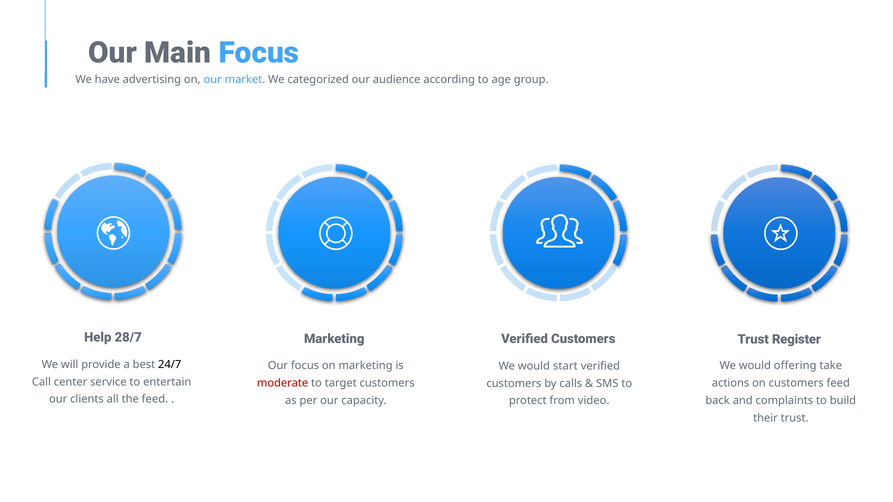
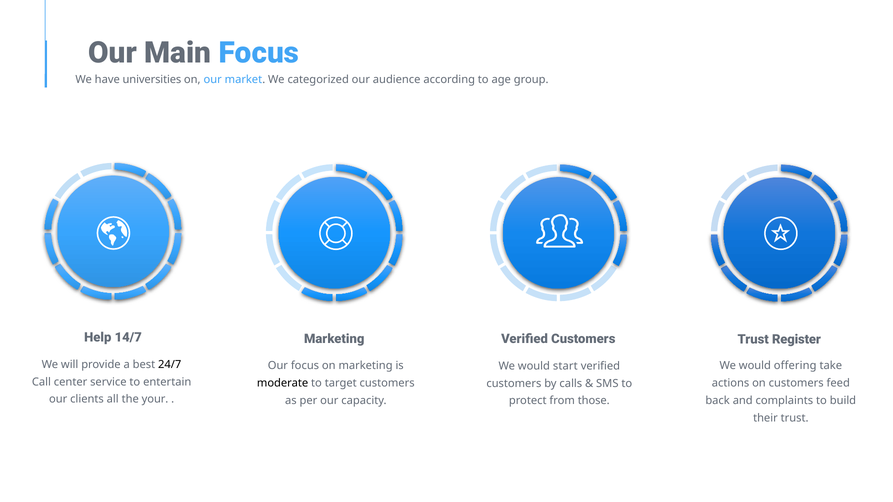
advertising: advertising -> universities (152, 80)
28/7: 28/7 -> 14/7 (128, 338)
moderate colour: red -> black (283, 383)
the feed: feed -> your (155, 399)
video: video -> those (594, 401)
